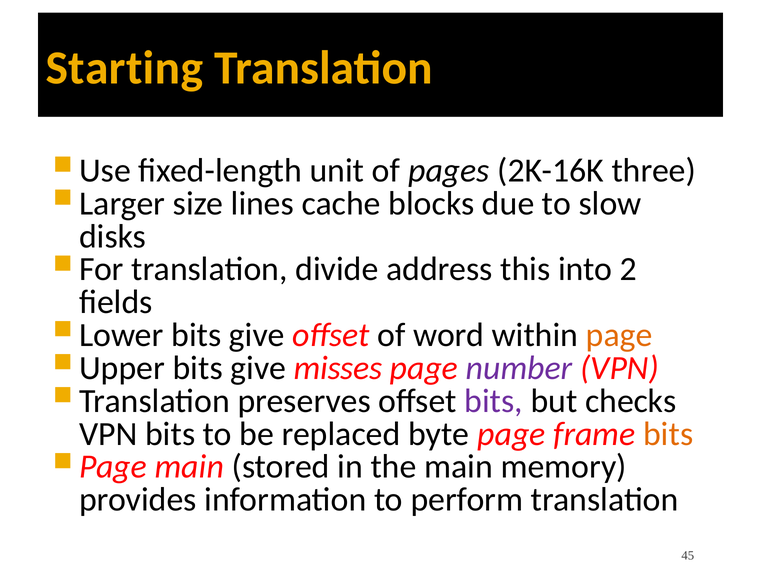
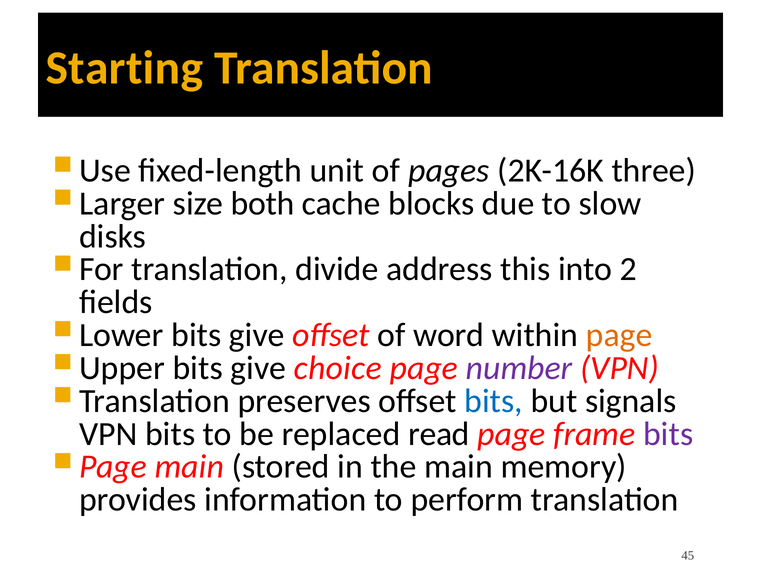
lines: lines -> both (263, 203)
misses: misses -> choice (338, 368)
bits colour: purple -> blue (494, 401)
checks: checks -> signals (631, 401)
byte: byte -> read (439, 434)
bits colour: orange -> purple (668, 434)
